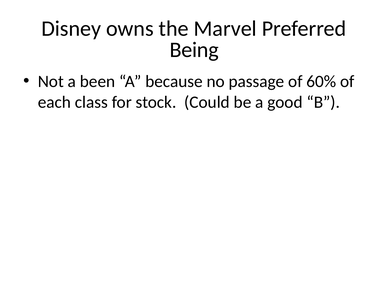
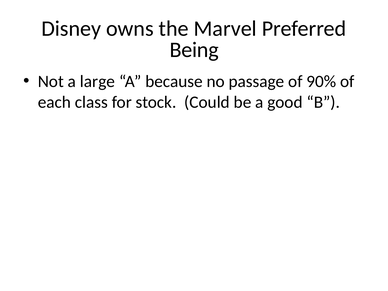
been: been -> large (97, 81)
60%: 60% -> 90% (321, 81)
